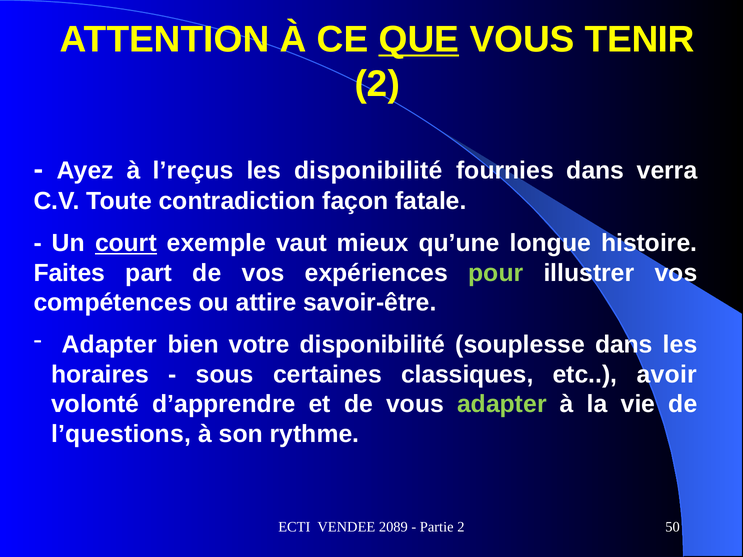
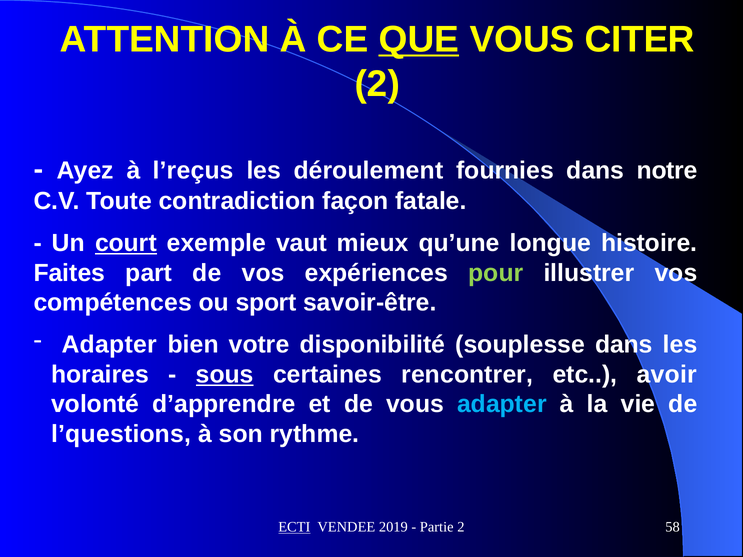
TENIR: TENIR -> CITER (640, 39)
les disponibilité: disponibilité -> déroulement (368, 171)
verra: verra -> notre (667, 171)
attire: attire -> sport (266, 303)
sous underline: none -> present (225, 375)
classiques: classiques -> rencontrer (467, 375)
adapter colour: light green -> light blue (502, 404)
ECTI underline: none -> present (294, 527)
2089: 2089 -> 2019 (393, 527)
50: 50 -> 58 (673, 527)
